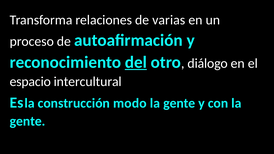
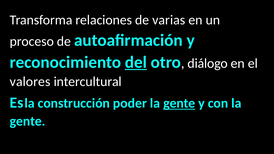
espacio: espacio -> valores (30, 82)
modo: modo -> poder (130, 103)
gente underline: none -> present (179, 103)
